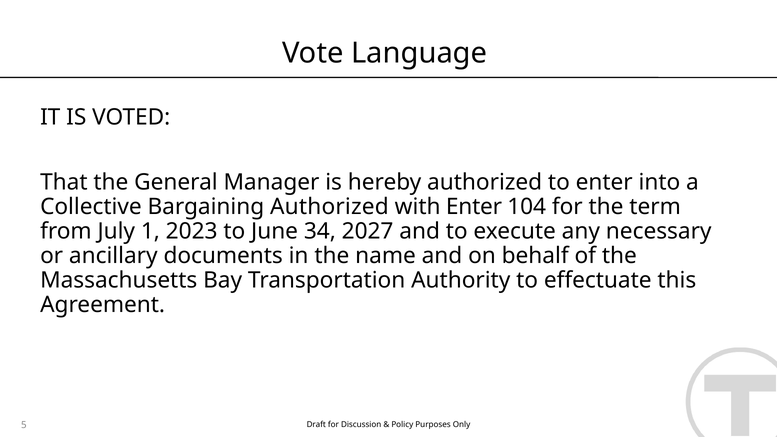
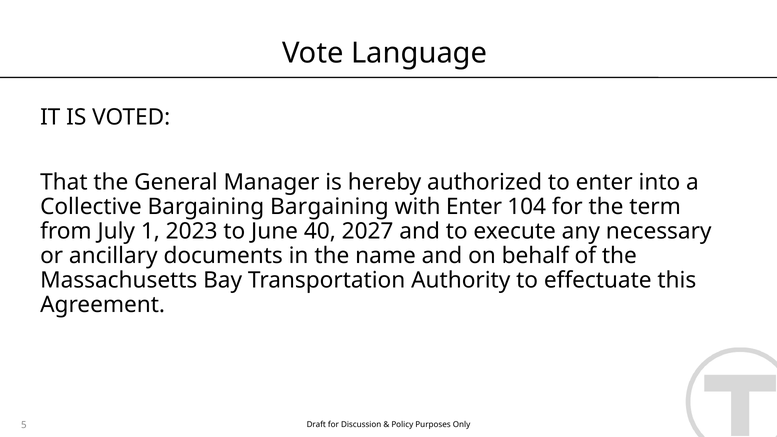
Bargaining Authorized: Authorized -> Bargaining (329, 207)
34: 34 -> 40 (320, 231)
